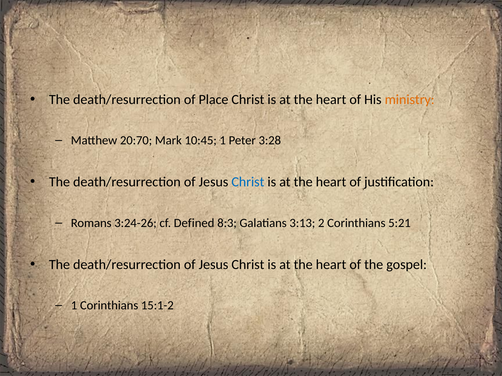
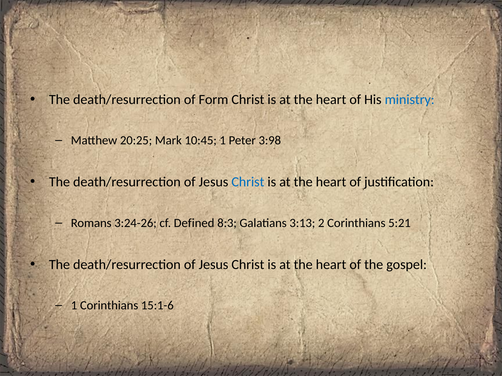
Place: Place -> Form (213, 100)
ministry colour: orange -> blue (410, 100)
20:70: 20:70 -> 20:25 (136, 141)
3:28: 3:28 -> 3:98 (270, 141)
15:1-2: 15:1-2 -> 15:1-6 (157, 306)
